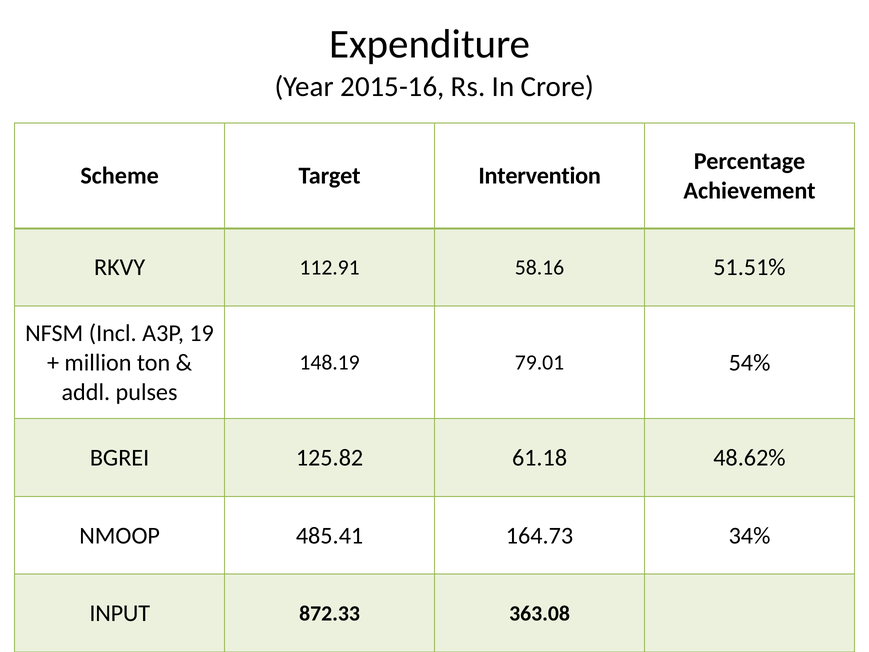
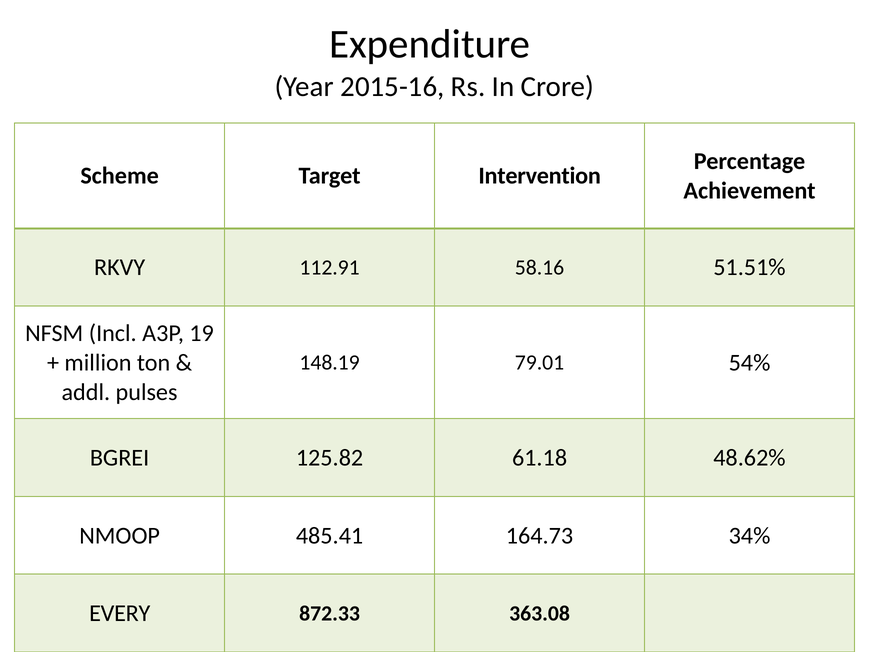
INPUT: INPUT -> EVERY (120, 613)
